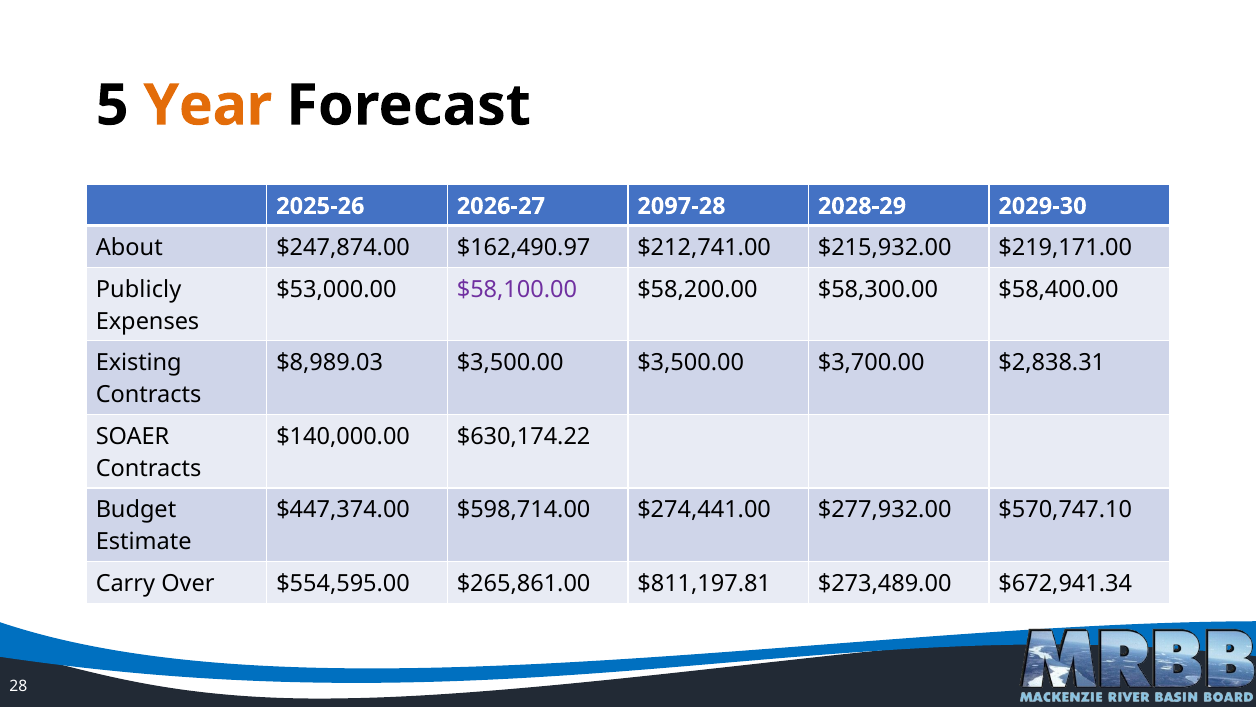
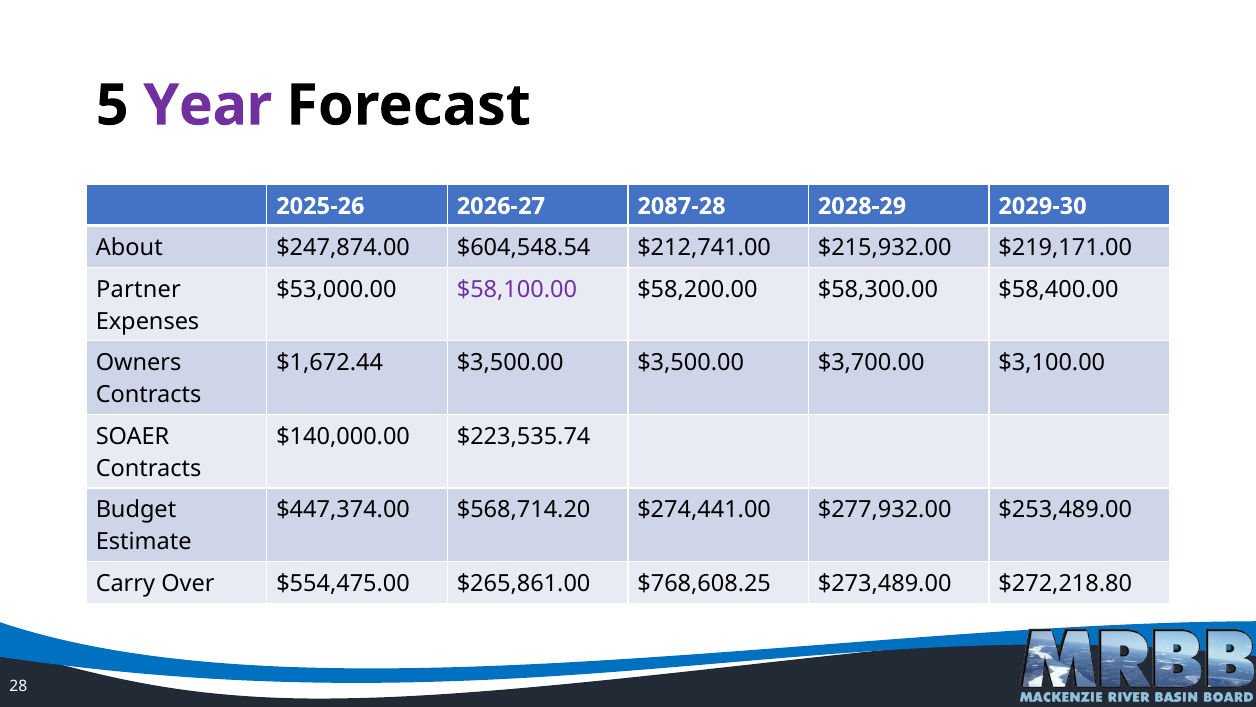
Year colour: orange -> purple (208, 106)
2097-28: 2097-28 -> 2087-28 (681, 206)
$162,490.97: $162,490.97 -> $604,548.54 (524, 248)
Publicly: Publicly -> Partner (139, 289)
Existing: Existing -> Owners (139, 363)
$8,989.03: $8,989.03 -> $1,672.44 (330, 363)
$2,838.31: $2,838.31 -> $3,100.00 (1052, 363)
$630,174.22: $630,174.22 -> $223,535.74 (524, 436)
$598,714.00: $598,714.00 -> $568,714.20 (524, 510)
$570,747.10: $570,747.10 -> $253,489.00 (1065, 510)
$554,595.00: $554,595.00 -> $554,475.00 (343, 583)
$811,197.81: $811,197.81 -> $768,608.25 (704, 583)
$672,941.34: $672,941.34 -> $272,218.80 (1065, 583)
